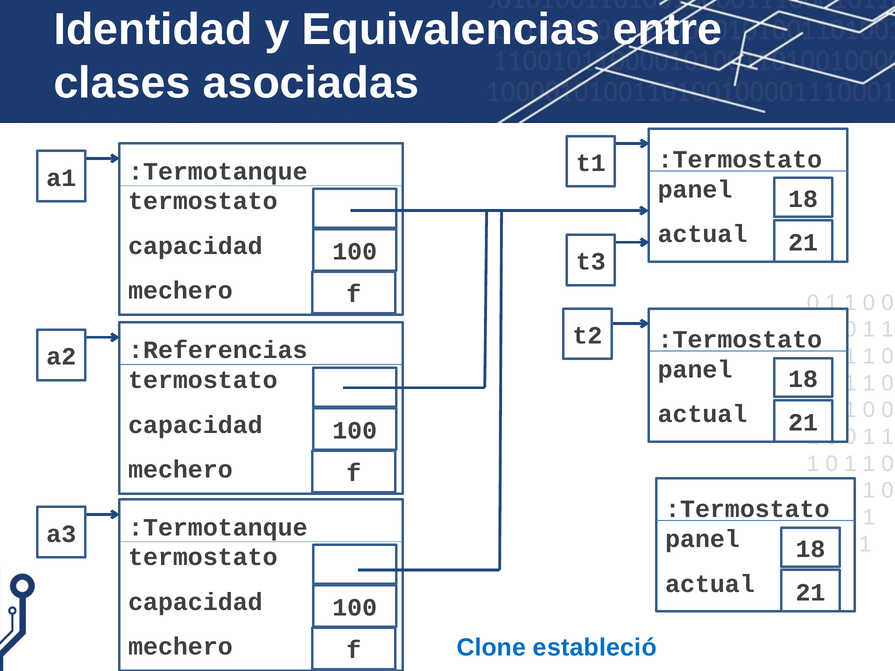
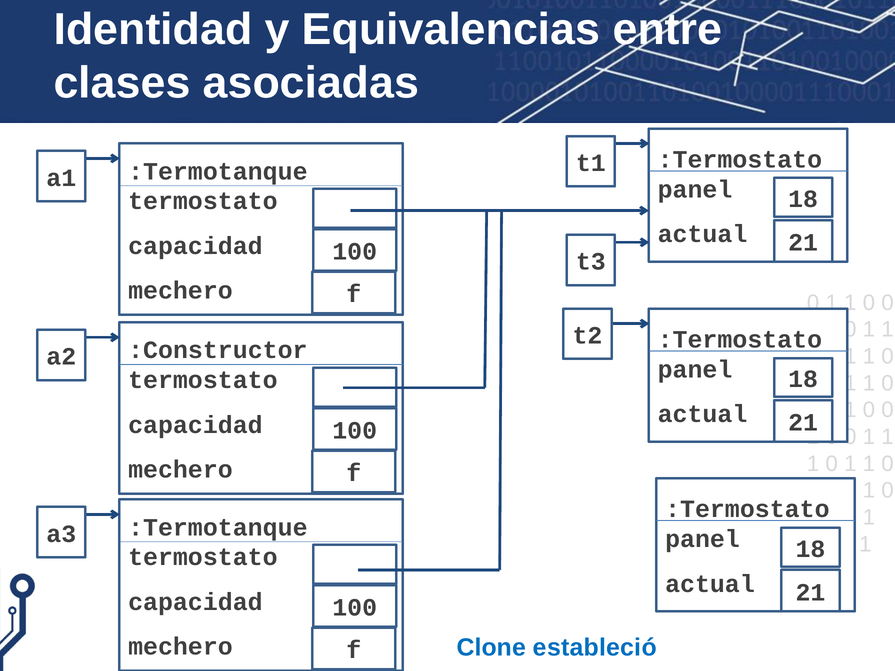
:Referencias: :Referencias -> :Constructor (218, 350)
